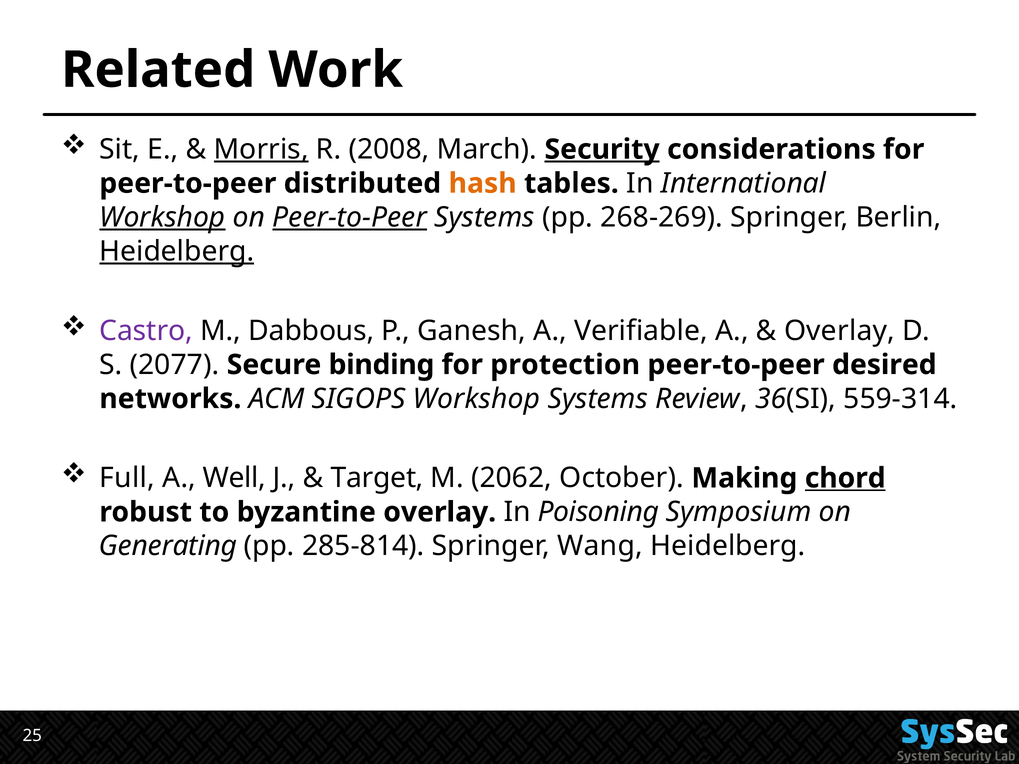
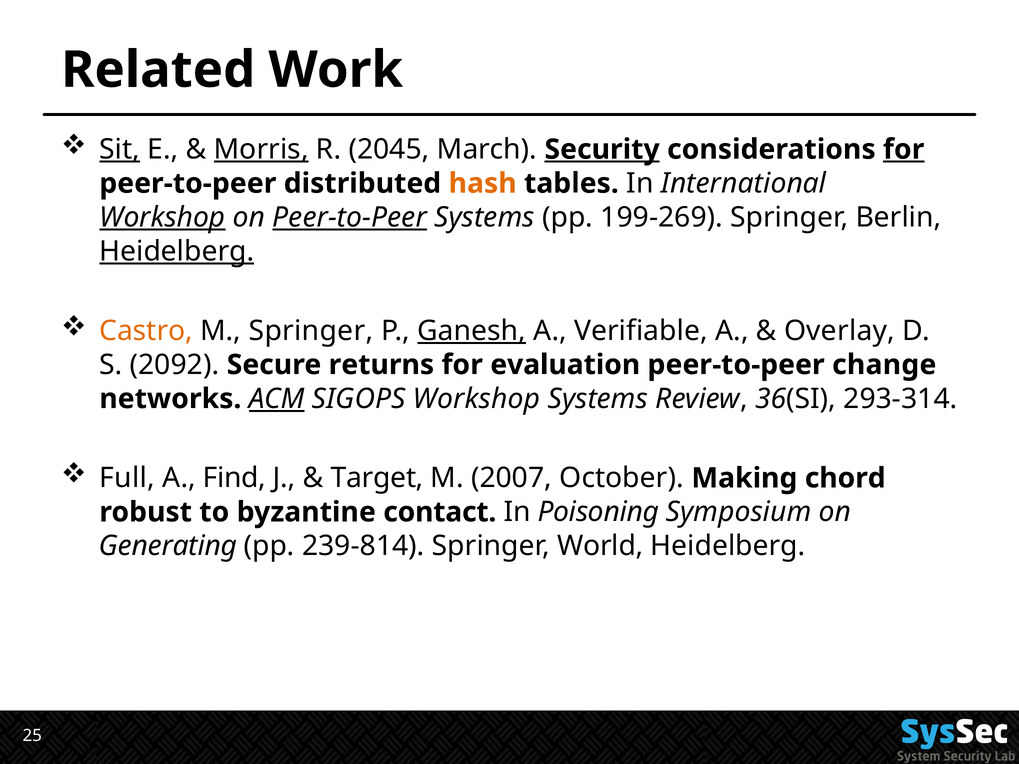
Sit underline: none -> present (120, 149)
2008: 2008 -> 2045 (389, 149)
for underline: none -> present (904, 149)
268-269: 268-269 -> 199-269 (662, 217)
Castro colour: purple -> orange (146, 331)
M Dabbous: Dabbous -> Springer (311, 331)
Ganesh underline: none -> present (472, 331)
2077: 2077 -> 2092 (175, 365)
binding: binding -> returns (381, 365)
protection: protection -> evaluation (565, 365)
desired: desired -> change (884, 365)
ACM underline: none -> present (277, 399)
559-314: 559-314 -> 293-314 (900, 399)
Well: Well -> Find (234, 478)
2062: 2062 -> 2007 (511, 478)
chord underline: present -> none (845, 478)
byzantine overlay: overlay -> contact (440, 512)
285-814: 285-814 -> 239-814 (363, 546)
Wang: Wang -> World (600, 546)
